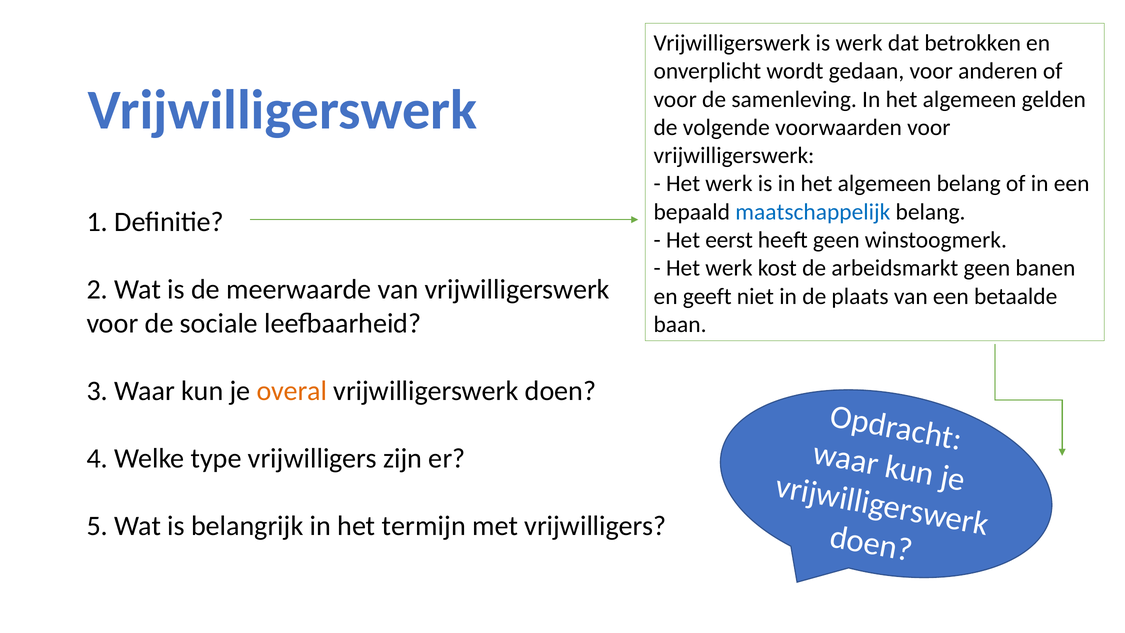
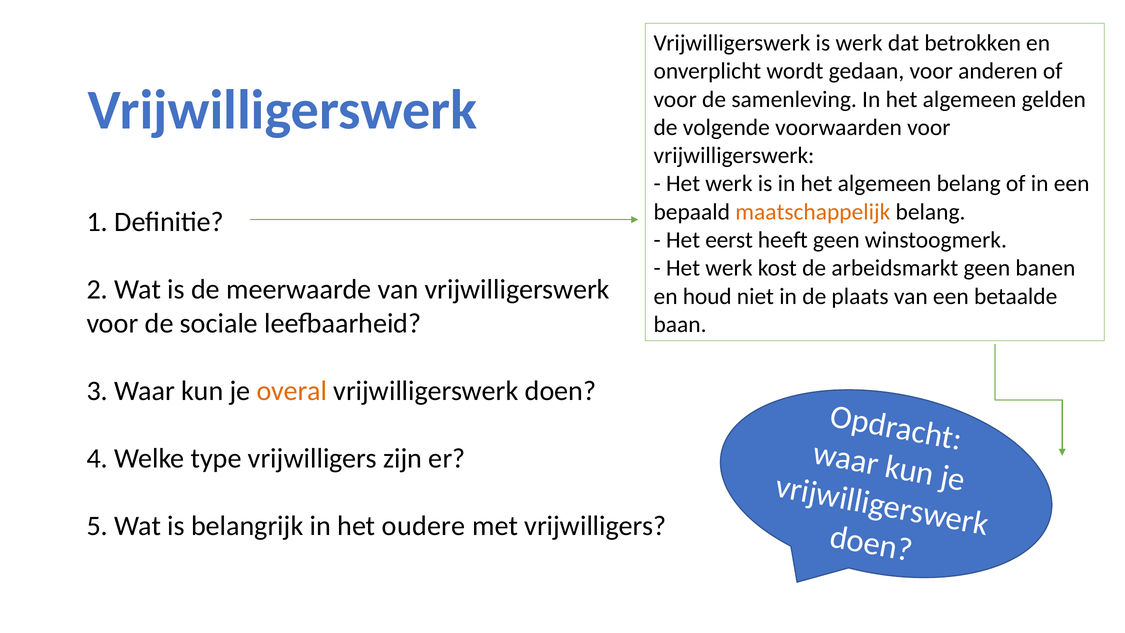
maatschappelijk colour: blue -> orange (813, 212)
geeft: geeft -> houd (707, 296)
termijn: termijn -> oudere (424, 526)
